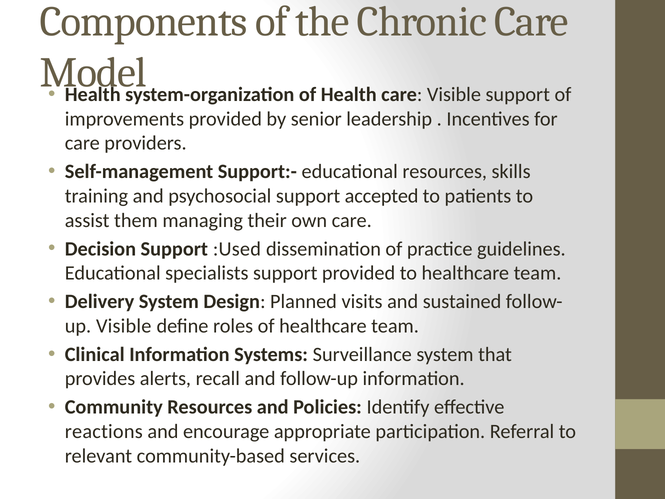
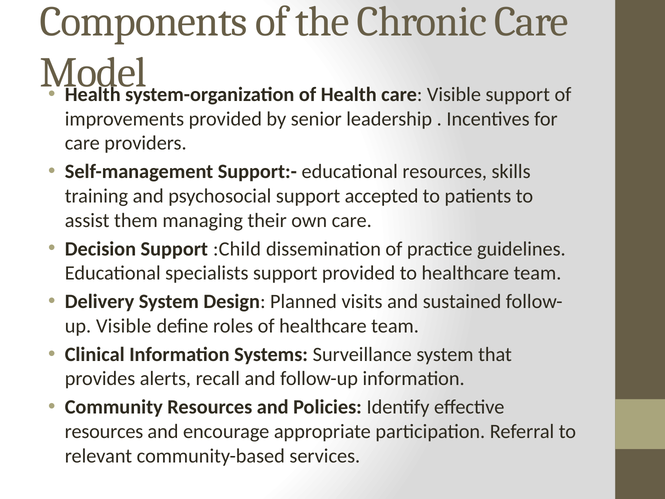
:Used: :Used -> :Child (237, 249)
reactions: reactions -> resources (104, 431)
